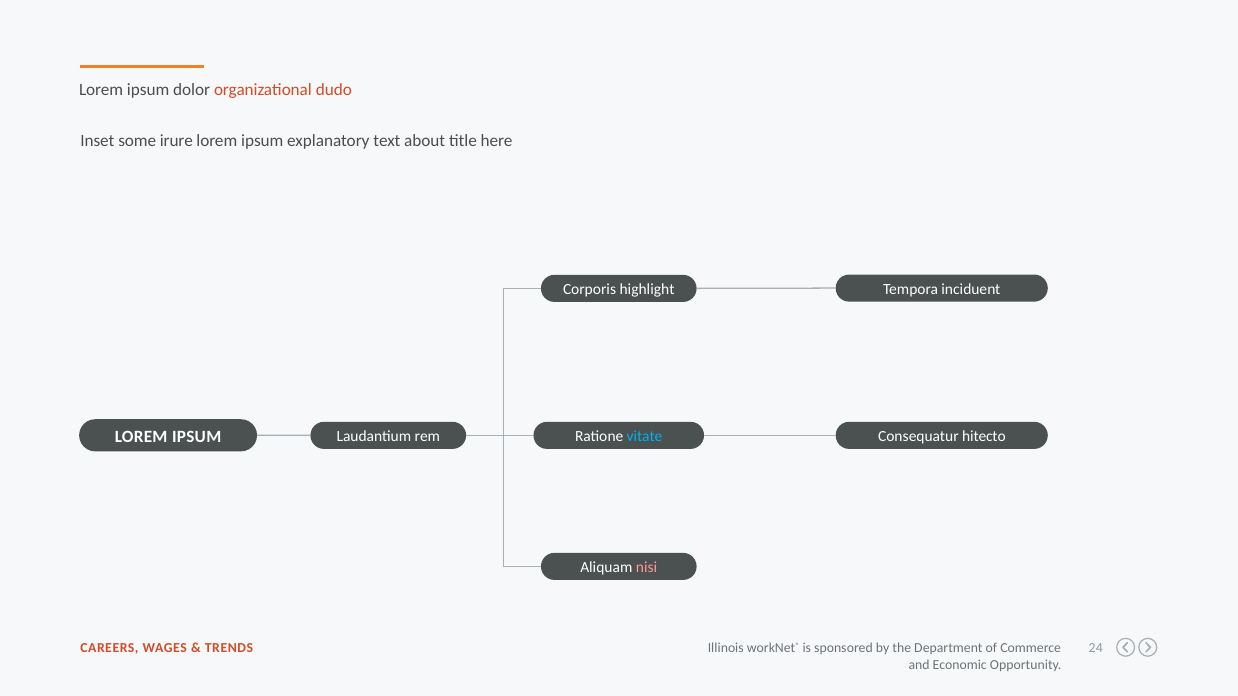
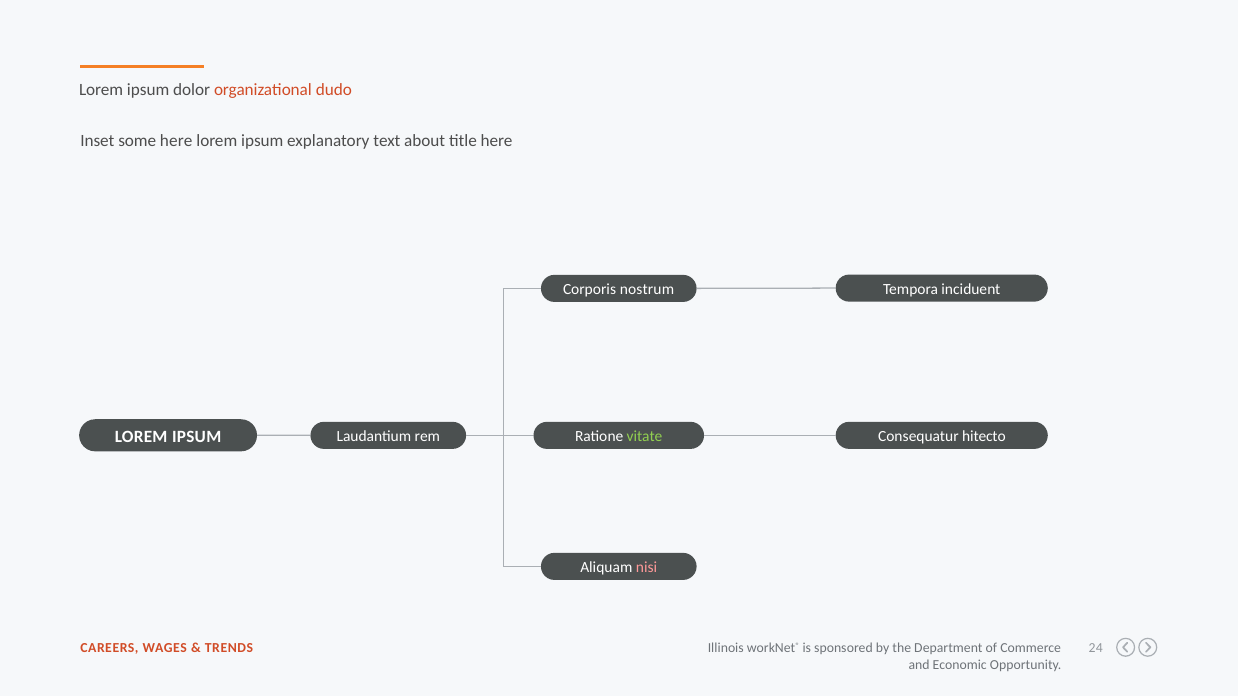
some irure: irure -> here (176, 141)
highlight: highlight -> nostrum (647, 289)
vitate colour: light blue -> light green (645, 436)
